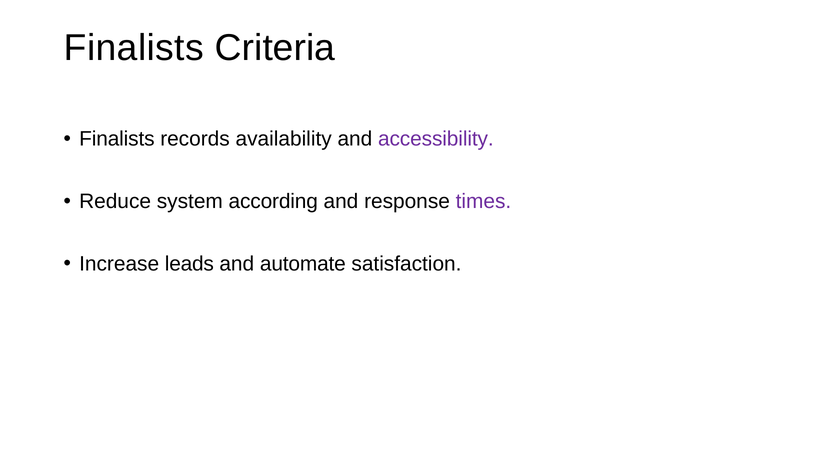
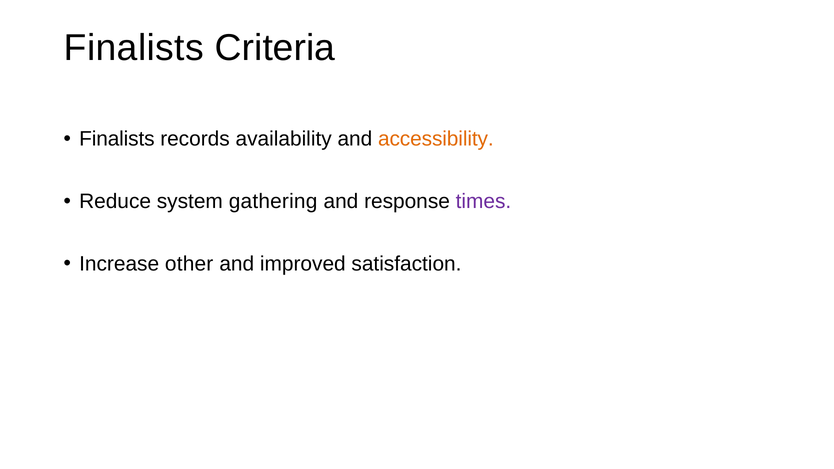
accessibility colour: purple -> orange (436, 139)
according: according -> gathering (273, 202)
leads: leads -> other (189, 264)
automate: automate -> improved (303, 264)
